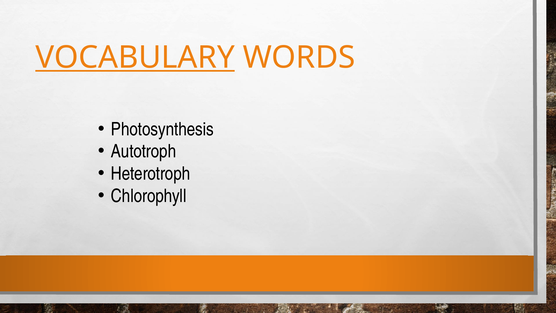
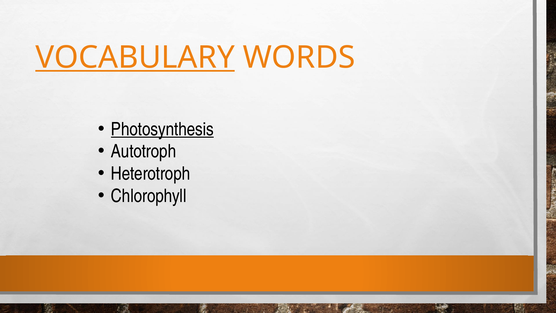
Photosynthesis underline: none -> present (162, 129)
